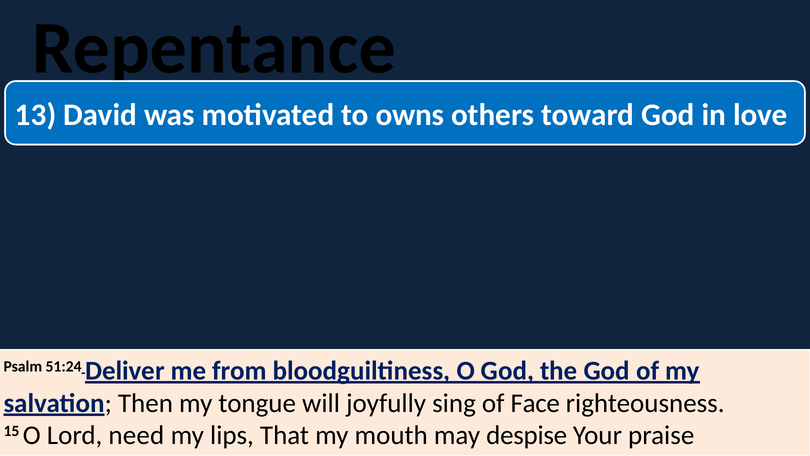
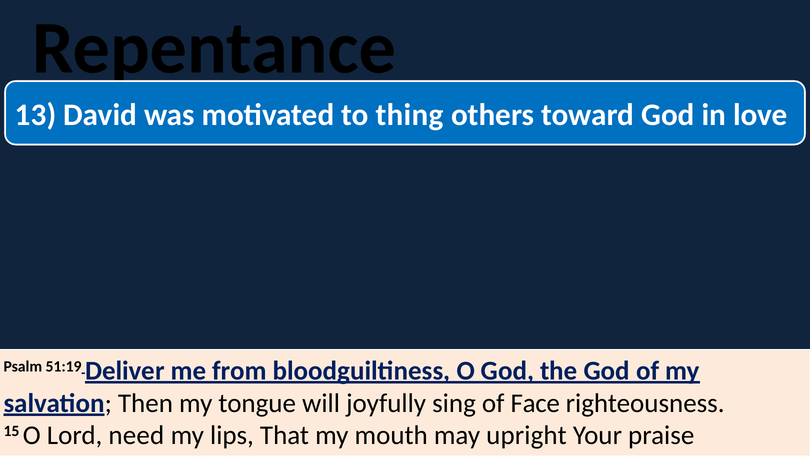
owns: owns -> thing (410, 115)
51:24: 51:24 -> 51:19 (64, 366)
despise: despise -> upright (526, 435)
